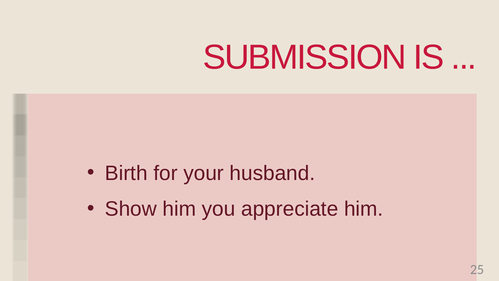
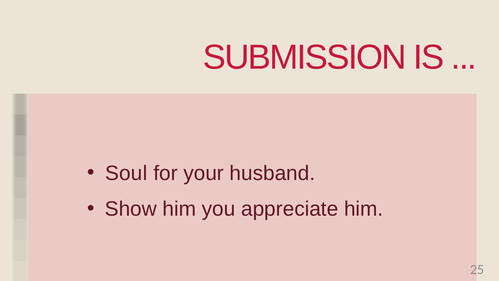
Birth: Birth -> Soul (126, 173)
